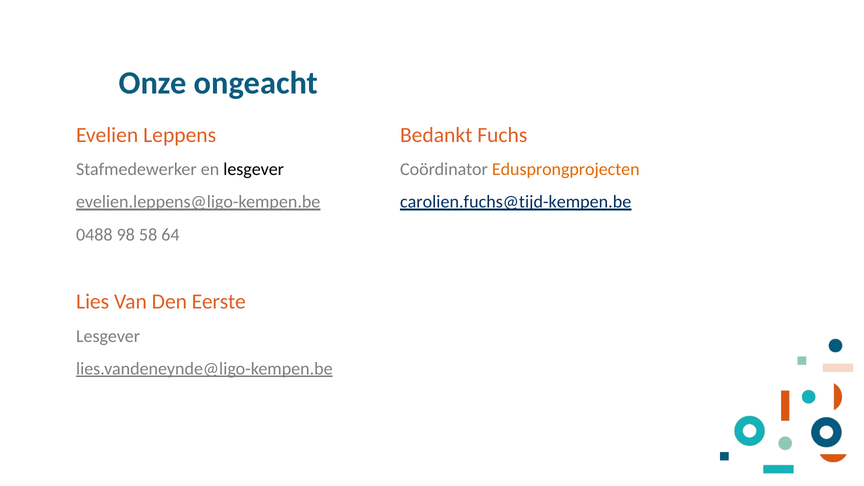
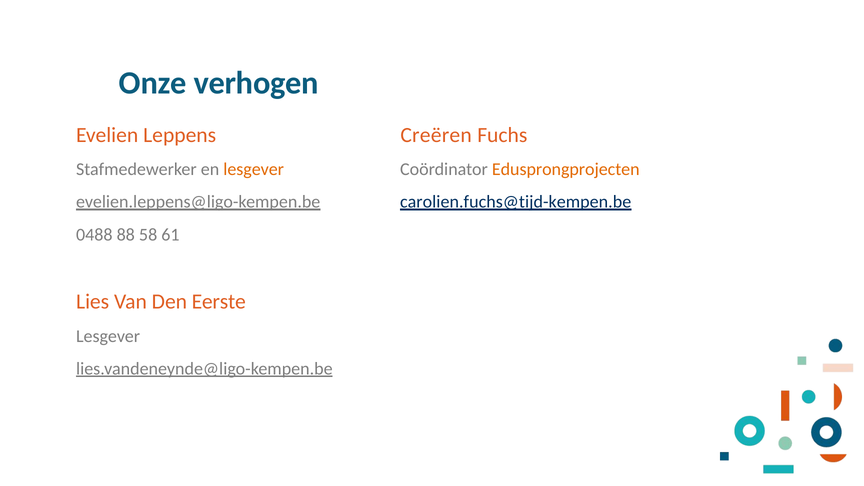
ongeacht: ongeacht -> verhogen (256, 83)
Bedankt: Bedankt -> Creëren (436, 135)
lesgever colour: black -> orange (254, 169)
98: 98 -> 88 (126, 235)
64: 64 -> 61 (170, 235)
